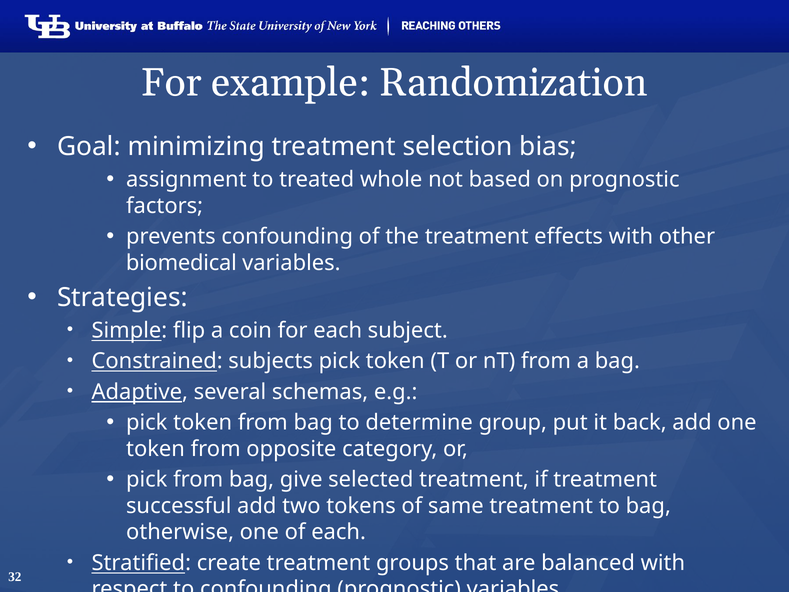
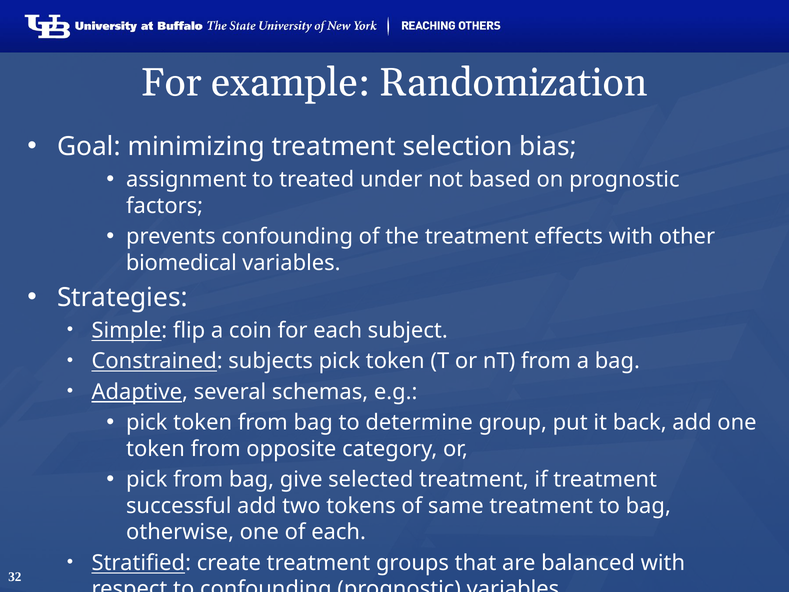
whole: whole -> under (391, 179)
